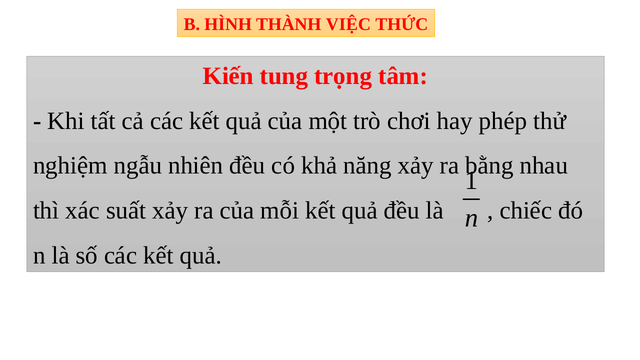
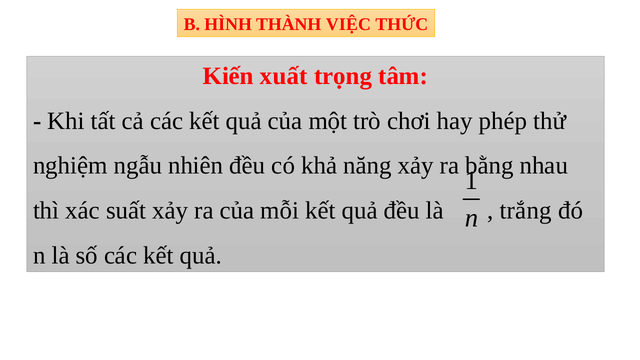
tung: tung -> xuất (284, 76)
chiếc: chiếc -> trắng (526, 211)
